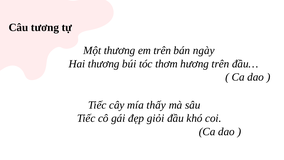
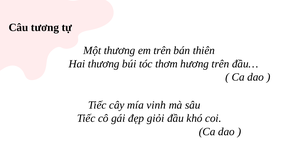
ngày: ngày -> thiên (204, 50)
thấy: thấy -> vinh (156, 105)
